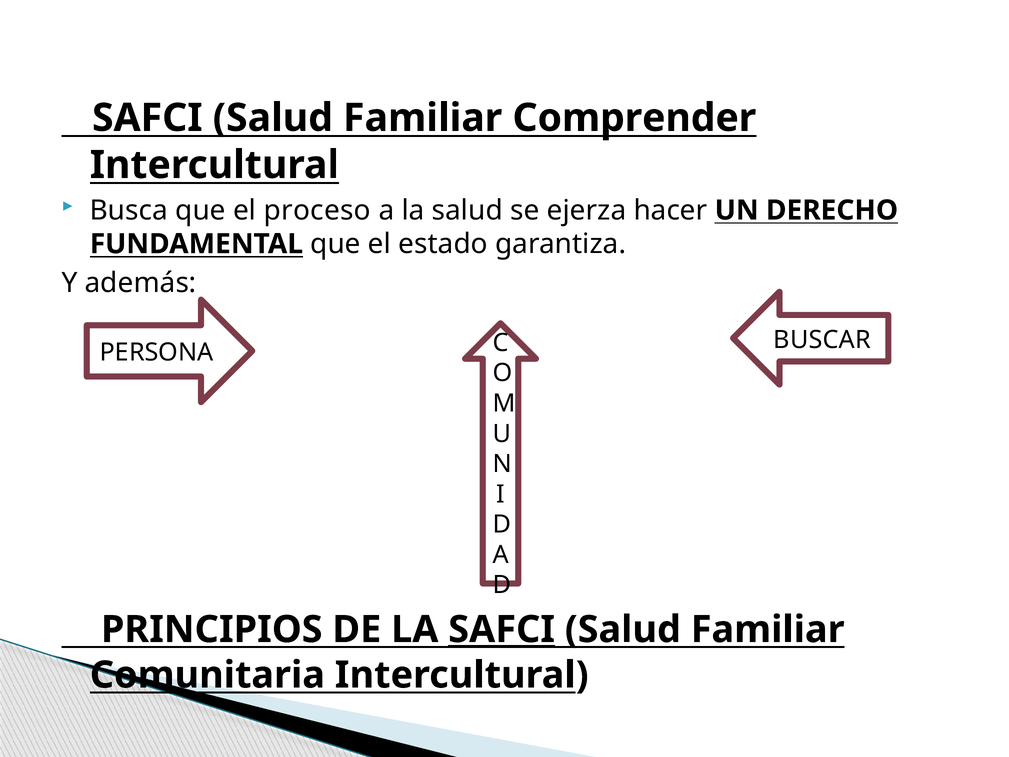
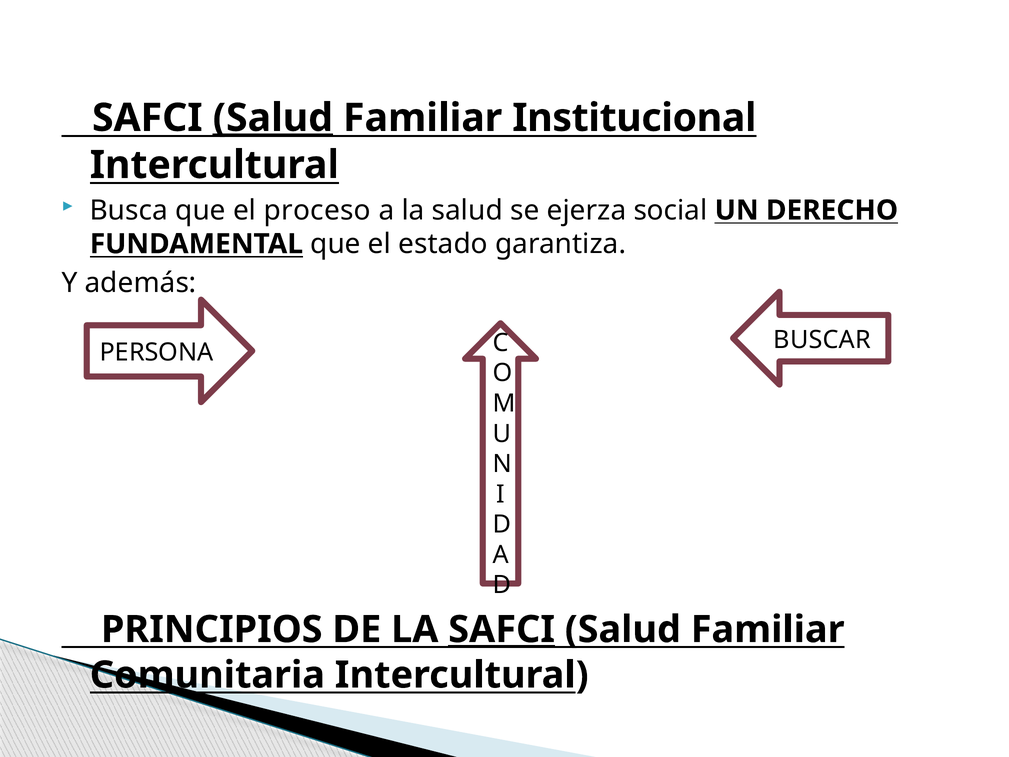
Salud underline: none -> present (273, 118)
Comprender: Comprender -> Institucional (634, 118)
hacer: hacer -> social (670, 210)
